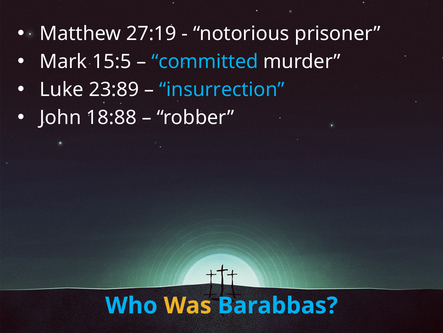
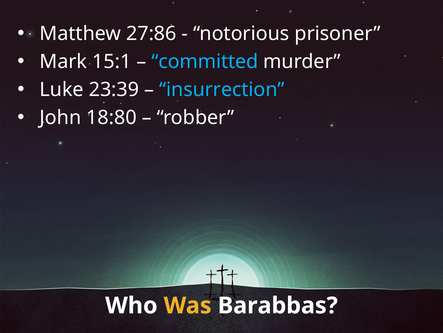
27:19: 27:19 -> 27:86 (151, 33)
15:5: 15:5 -> 15:1 (112, 61)
23:89: 23:89 -> 23:39 (114, 89)
18:88: 18:88 -> 18:80 (111, 117)
Who colour: light blue -> white (131, 305)
Barabbas colour: light blue -> white (278, 305)
